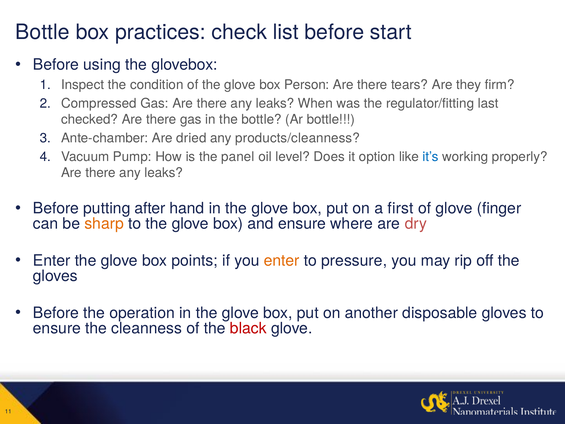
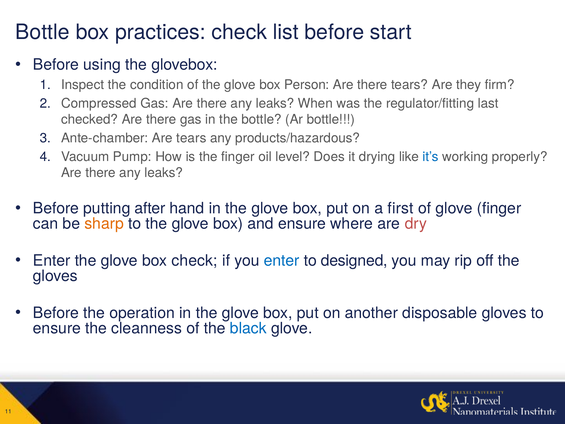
Are dried: dried -> tears (191, 138)
products/cleanness: products/cleanness -> products/hazardous (298, 138)
the panel: panel -> finger (238, 157)
option: option -> drying (377, 157)
box points: points -> check (195, 261)
enter colour: orange -> blue (282, 261)
pressure: pressure -> designed (354, 261)
black colour: red -> blue (248, 328)
